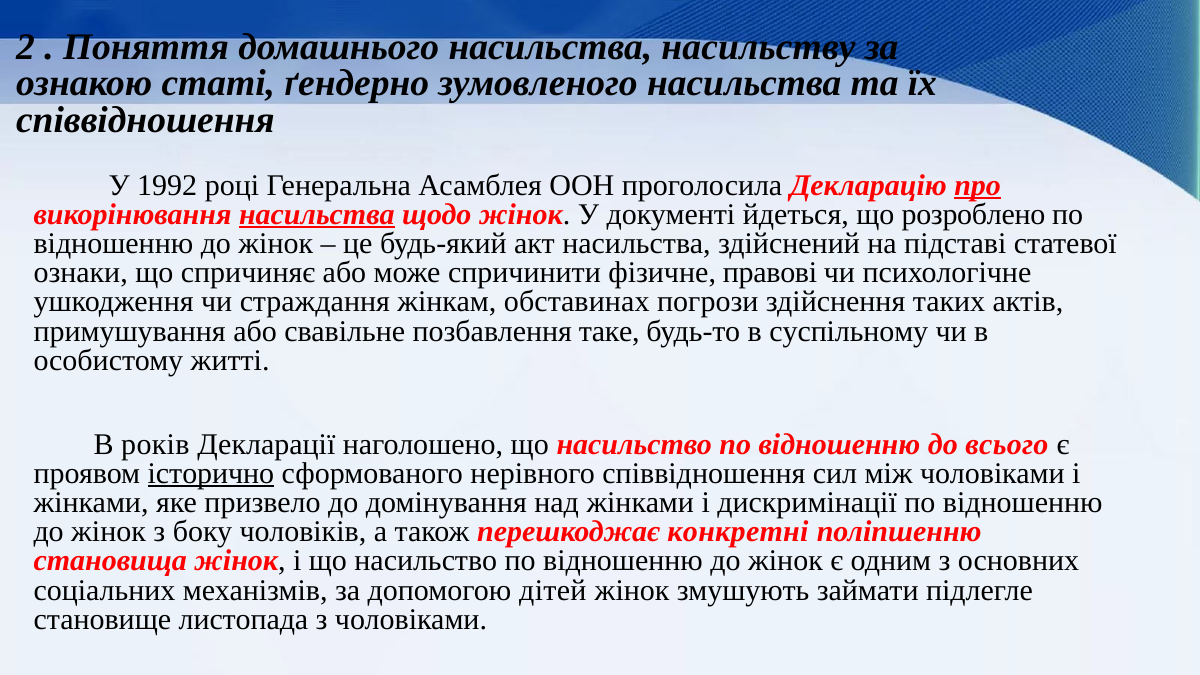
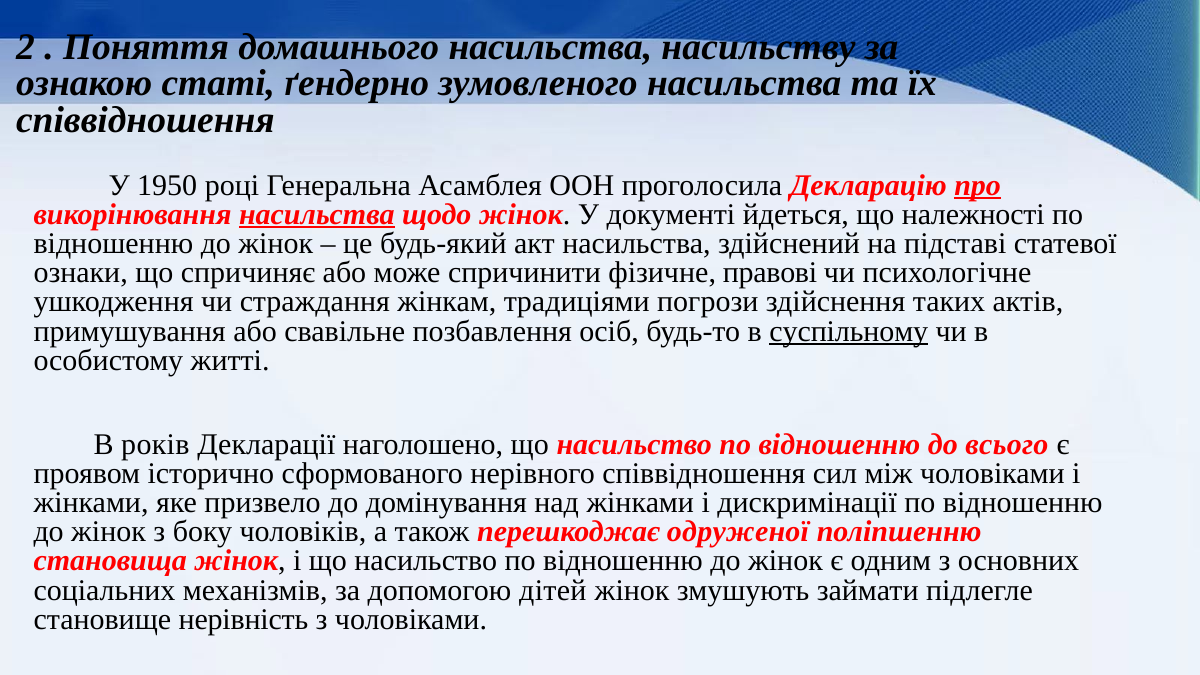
1992: 1992 -> 1950 (167, 185)
розроблено: розроблено -> належності (973, 214)
обставинах: обставинах -> традиціями (577, 302)
таке: таке -> осіб (609, 331)
суспільному underline: none -> present (849, 331)
історично underline: present -> none (211, 473)
конкретні: конкретні -> одруженої (738, 532)
листопада: листопада -> нерівність (243, 619)
